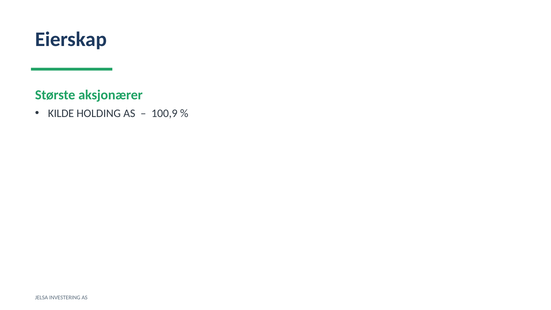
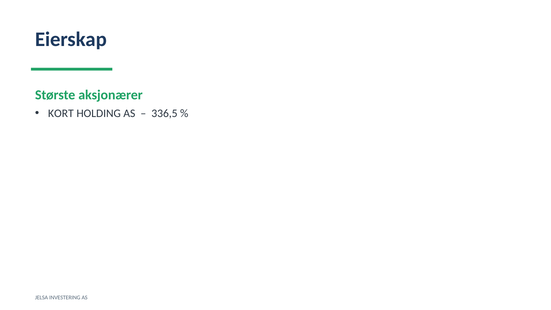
KILDE: KILDE -> KORT (61, 113)
100,9: 100,9 -> 336,5 (164, 113)
